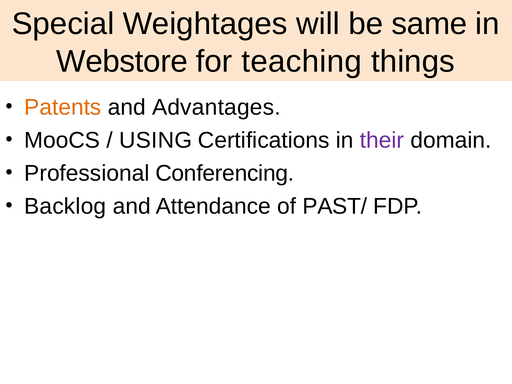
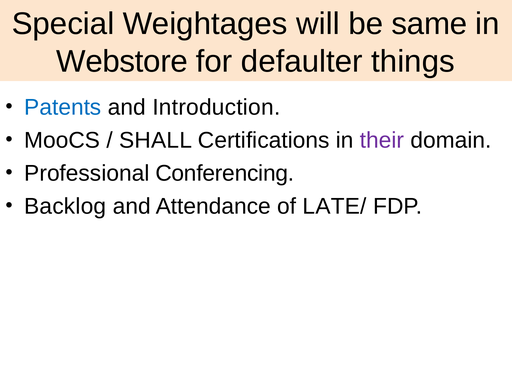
teaching: teaching -> defaulter (302, 62)
Patents colour: orange -> blue (63, 107)
Advantages: Advantages -> Introduction (216, 107)
USING: USING -> SHALL (156, 140)
PAST/: PAST/ -> LATE/ (335, 206)
